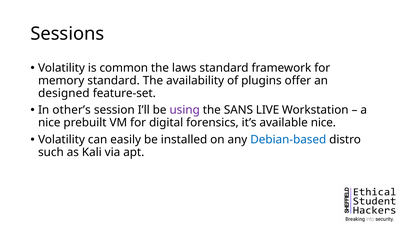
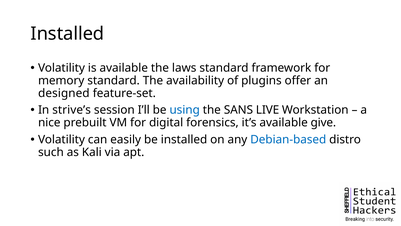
Sessions: Sessions -> Installed (67, 34)
is common: common -> available (124, 68)
other’s: other’s -> strive’s (72, 110)
using colour: purple -> blue (185, 110)
available nice: nice -> give (323, 123)
